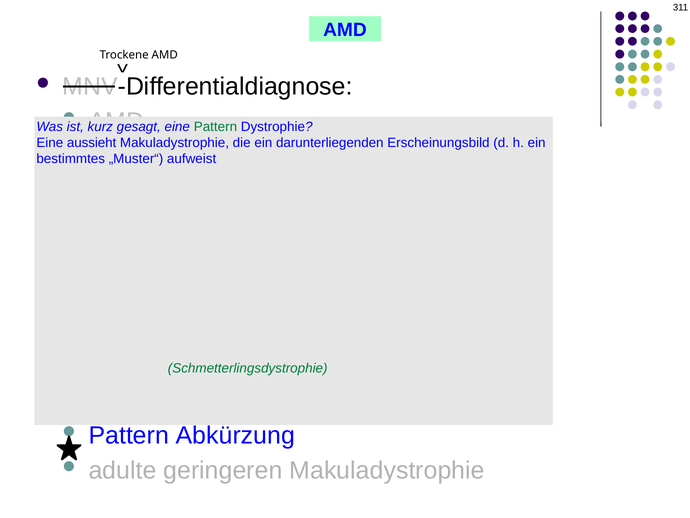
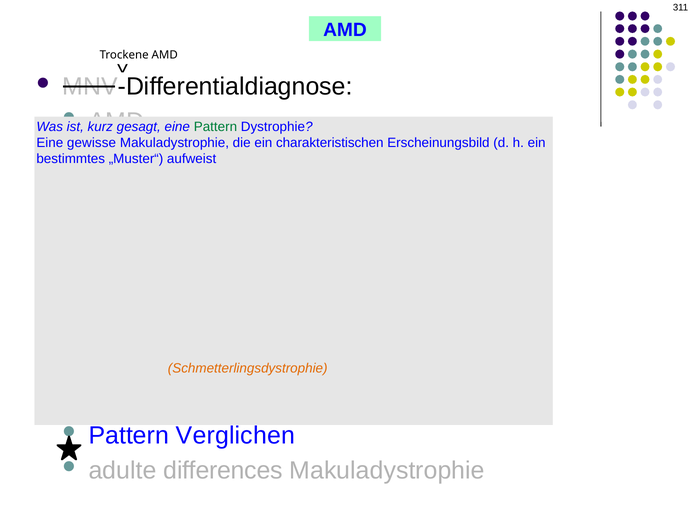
aussieht: aussieht -> gewisse (92, 143)
darunterliegenden: darunterliegenden -> charakteristischen (330, 143)
Schmetterlingsdystrophie colour: green -> orange (248, 368)
Abkürzung: Abkürzung -> Verglichen (235, 435)
geringeren: geringeren -> differences (223, 470)
